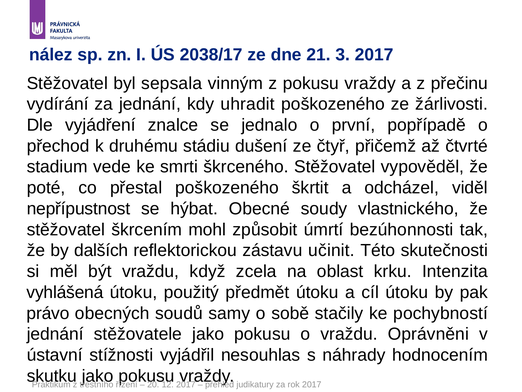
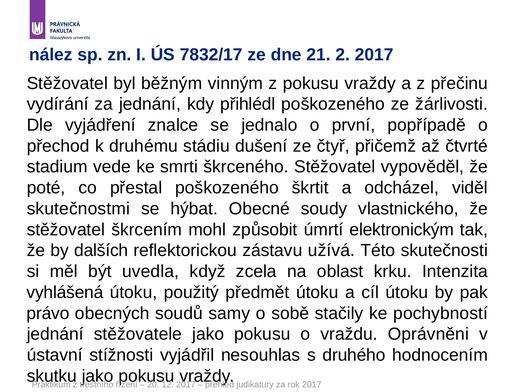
2038/17: 2038/17 -> 7832/17 (211, 55)
3: 3 -> 2 (343, 55)
sepsala: sepsala -> běžným (172, 83)
uhradit: uhradit -> přihlédl (248, 104)
nepřípustnost: nepřípustnost -> skutečnostmi (78, 208)
bezúhonnosti: bezúhonnosti -> elektronickým (402, 229)
učinit: učinit -> užívá (332, 250)
být vraždu: vraždu -> uvedla (151, 271)
náhrady: náhrady -> druhého (354, 355)
